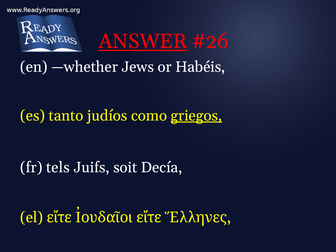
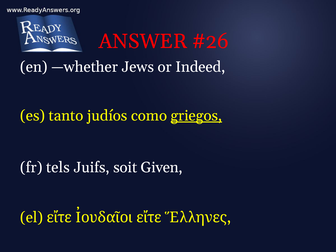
ANSWER underline: present -> none (143, 41)
Habéis: Habéis -> Indeed (200, 67)
Decía: Decía -> Given (162, 167)
